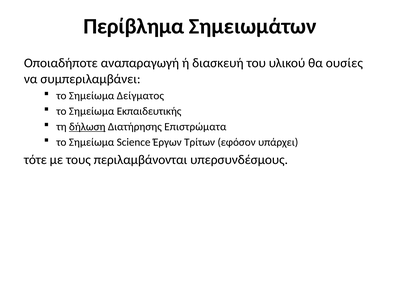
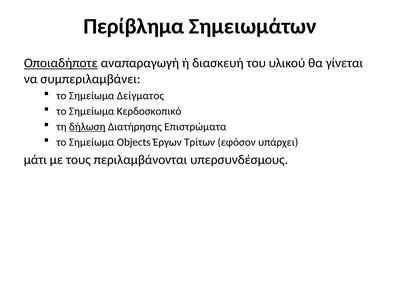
Οποιαδήποτε underline: none -> present (61, 63)
ουσίες: ουσίες -> γίνεται (344, 63)
Εκπαιδευτικής: Εκπαιδευτικής -> Κερδοσκοπικό (149, 111)
Science: Science -> Objects (134, 142)
τότε: τότε -> μάτι (35, 160)
